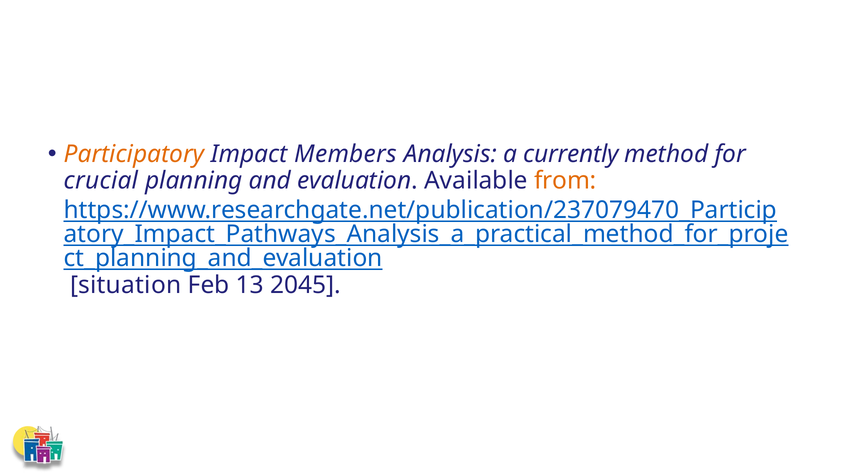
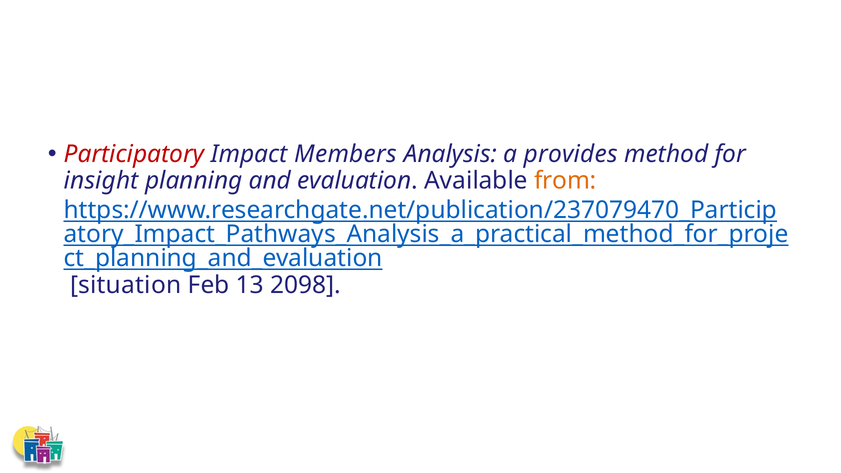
Participatory colour: orange -> red (134, 154)
currently: currently -> provides (571, 154)
crucial: crucial -> insight (101, 181)
2045: 2045 -> 2098 (305, 285)
